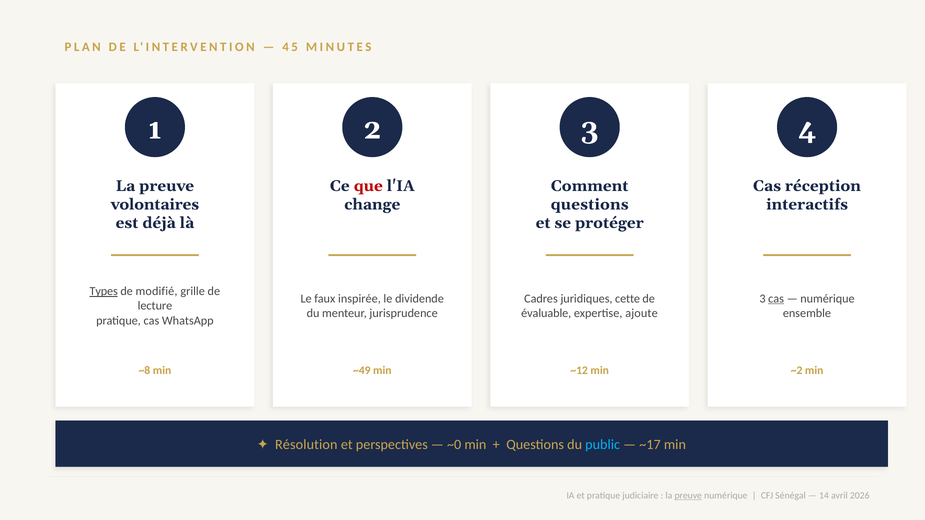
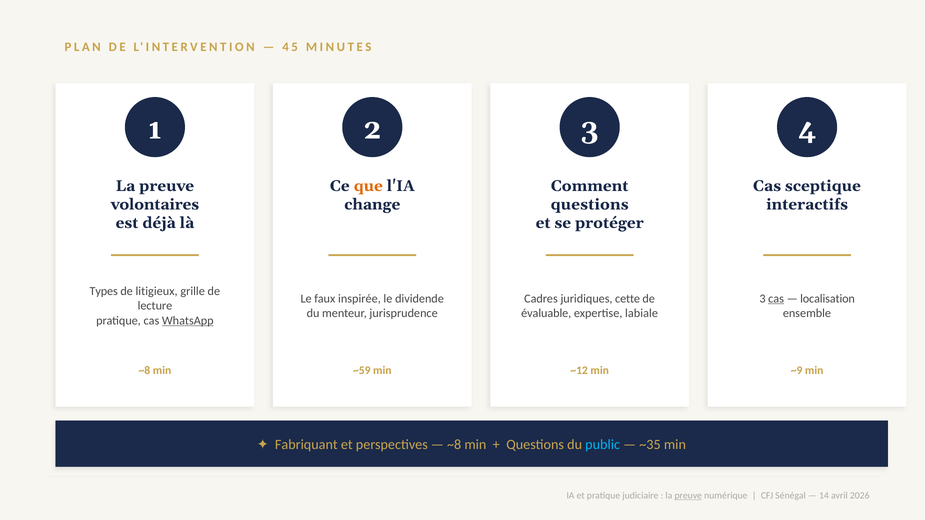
que colour: red -> orange (368, 186)
réception: réception -> sceptique (823, 186)
Types underline: present -> none (104, 291)
modifié: modifié -> litigieux (157, 291)
numérique: numérique -> localisation (828, 299)
ajoute: ajoute -> labiale (642, 313)
WhatsApp underline: none -> present (188, 321)
~49: ~49 -> ~59 (362, 371)
~2: ~2 -> ~9 (797, 371)
Résolution: Résolution -> Fabriquant (306, 445)
~0: ~0 -> ~8 (454, 445)
~17: ~17 -> ~35 (650, 445)
